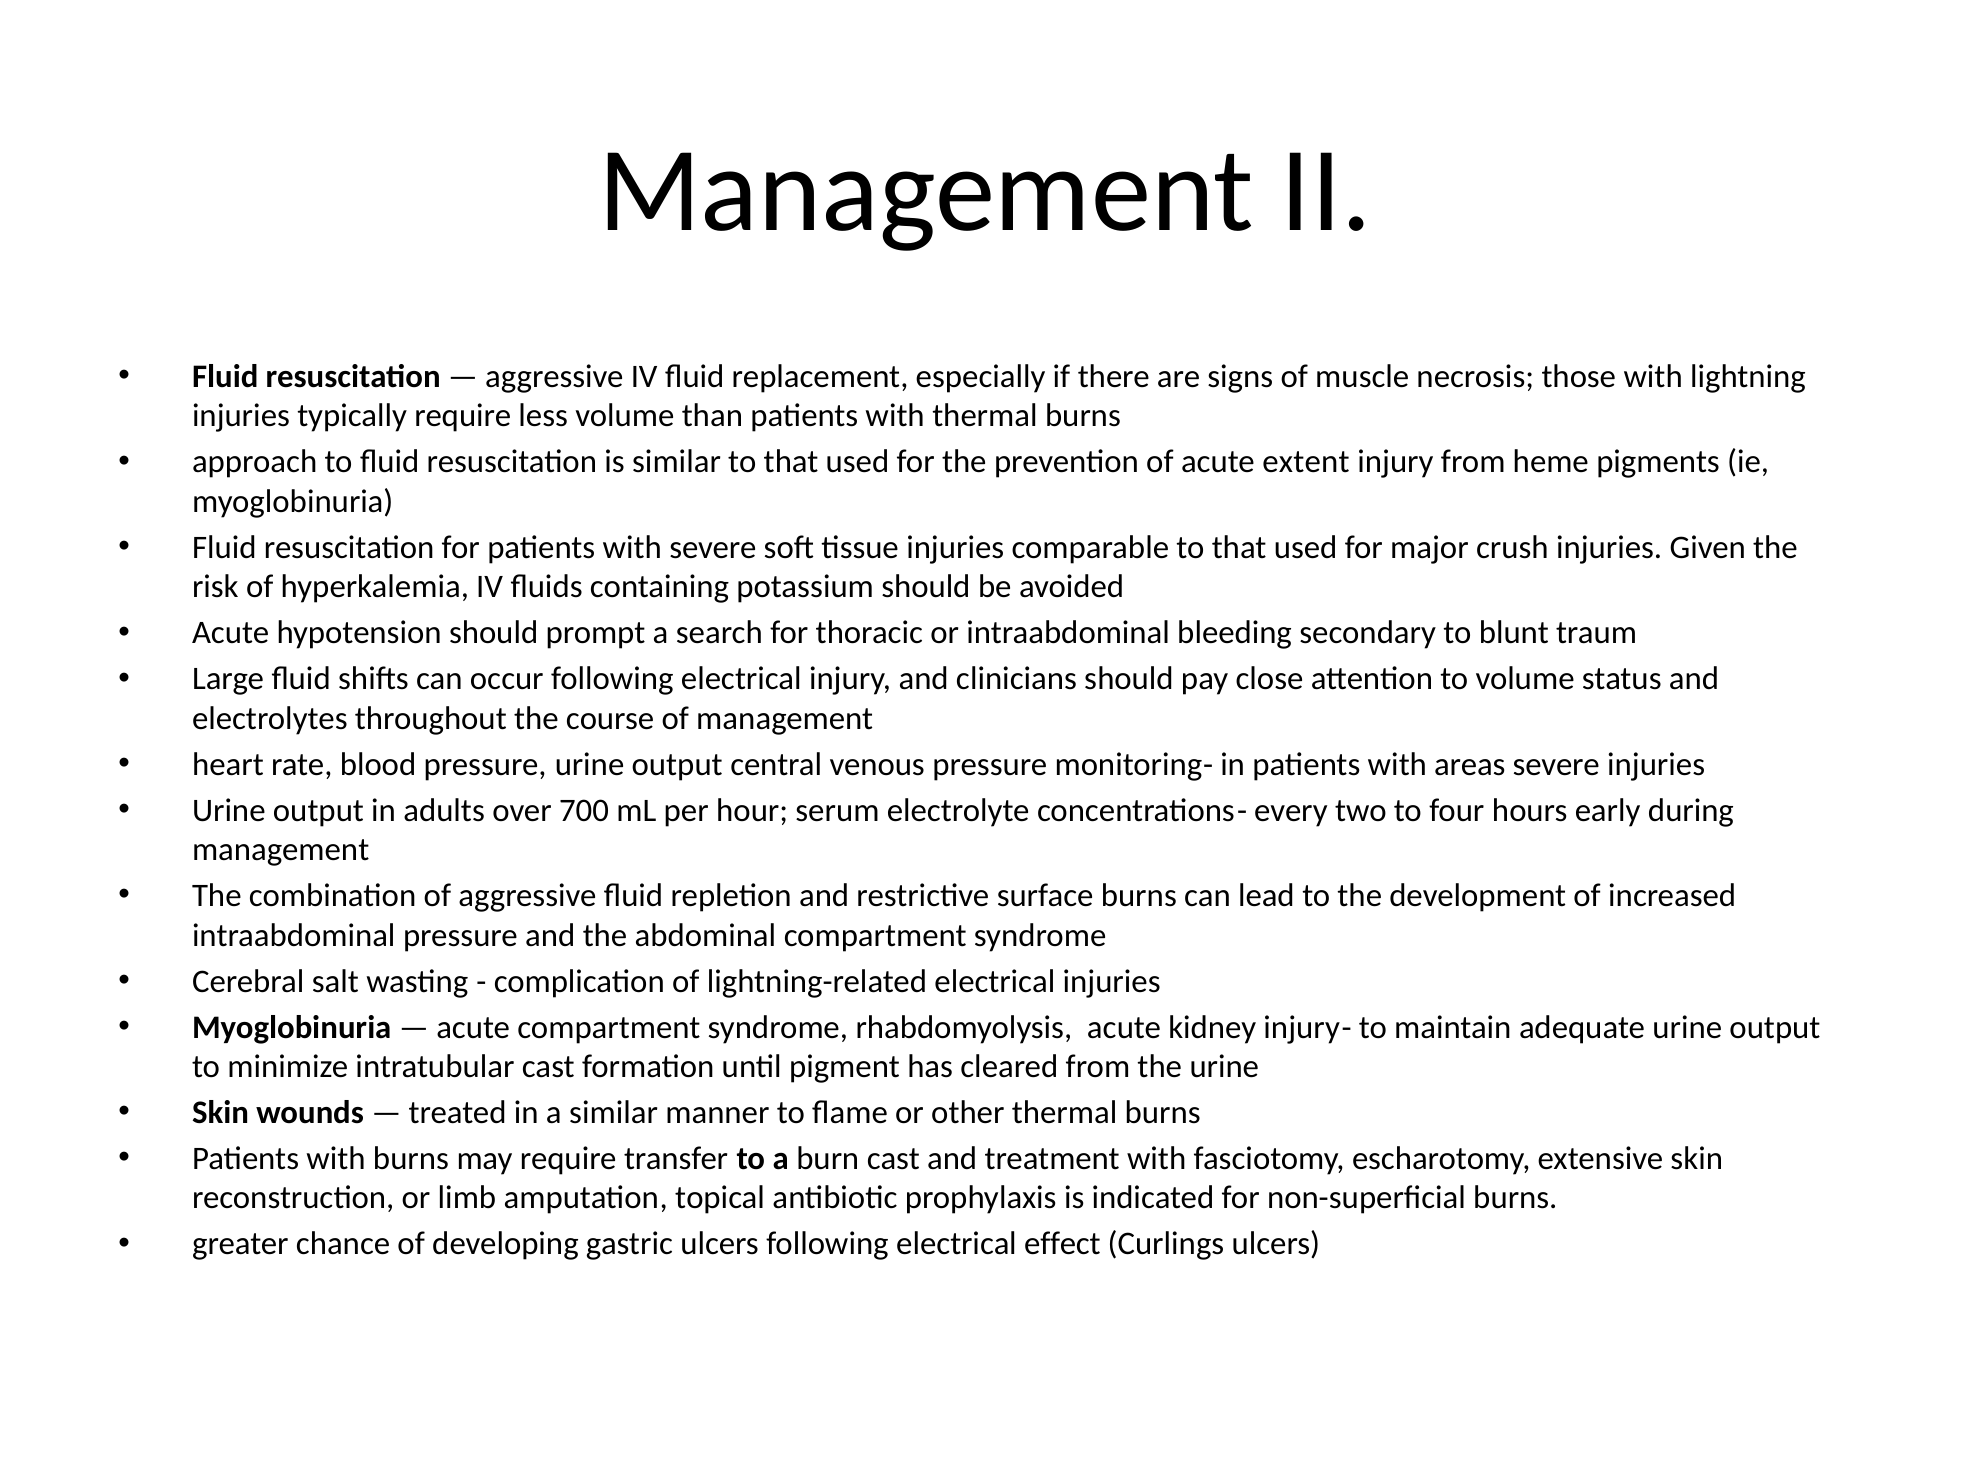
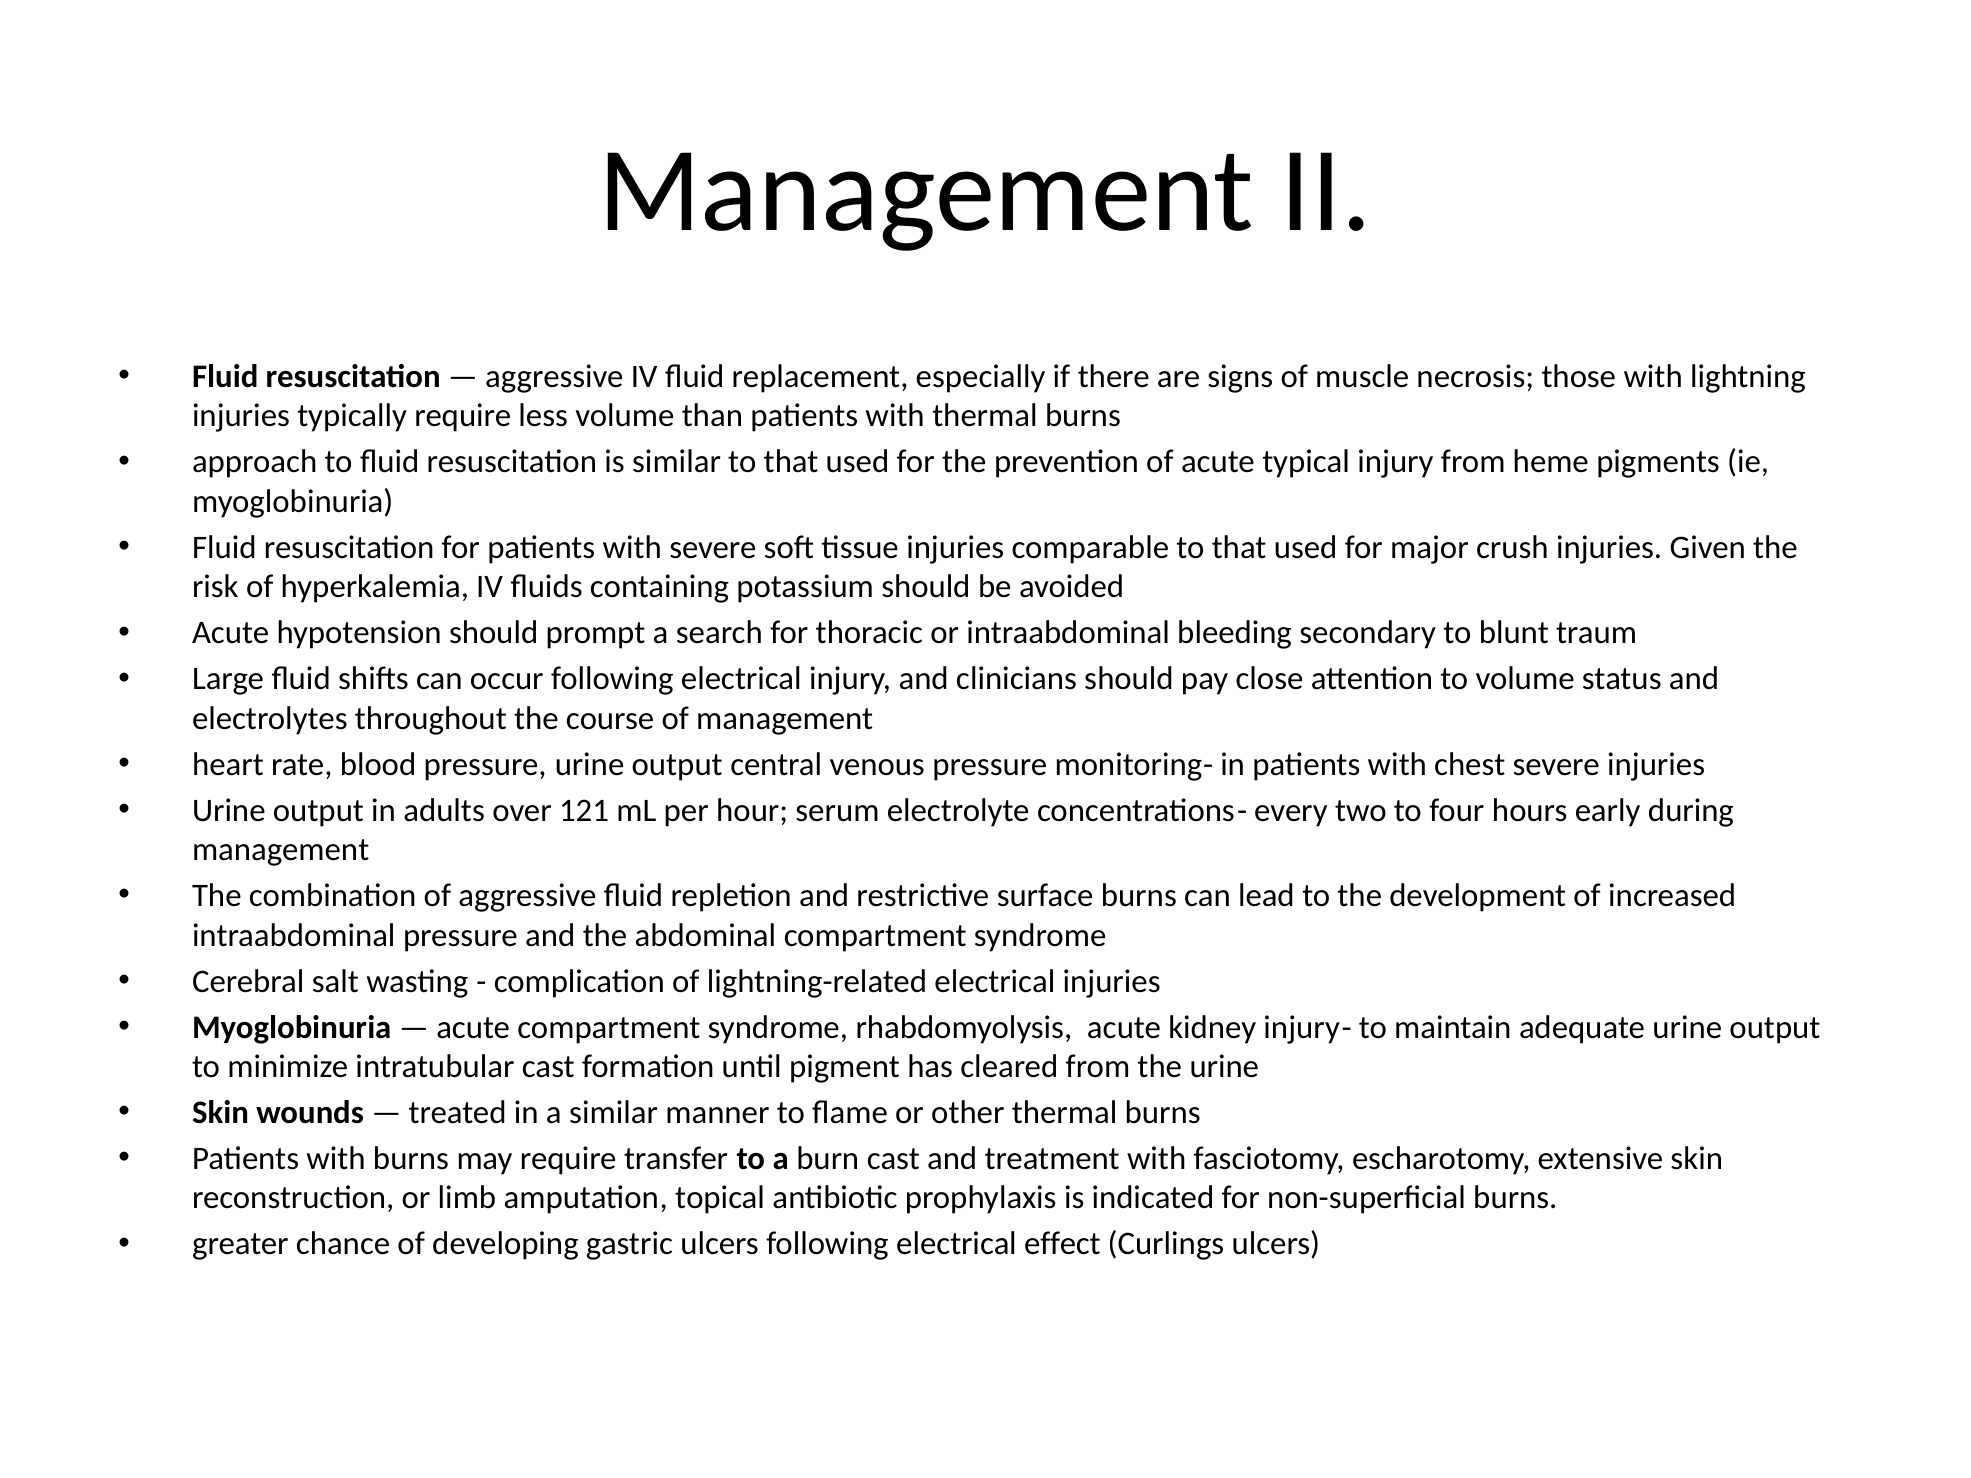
extent: extent -> typical (1306, 462)
areas: areas -> chest (1470, 765)
700: 700 -> 121 (584, 811)
